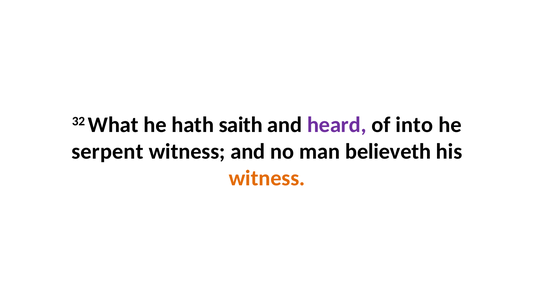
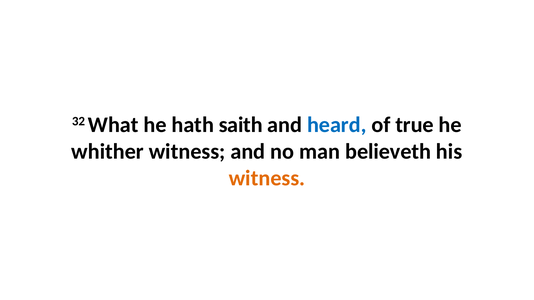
heard colour: purple -> blue (337, 125)
into: into -> true (415, 125)
serpent: serpent -> whither (108, 152)
